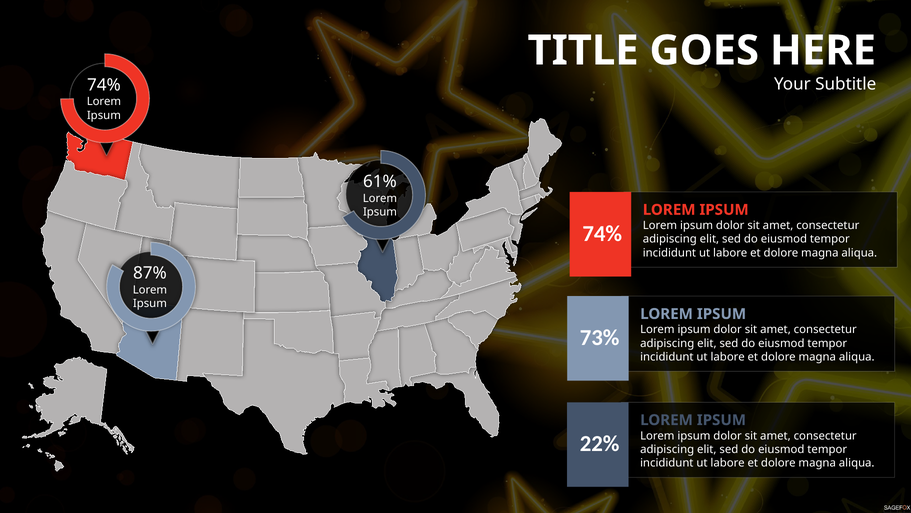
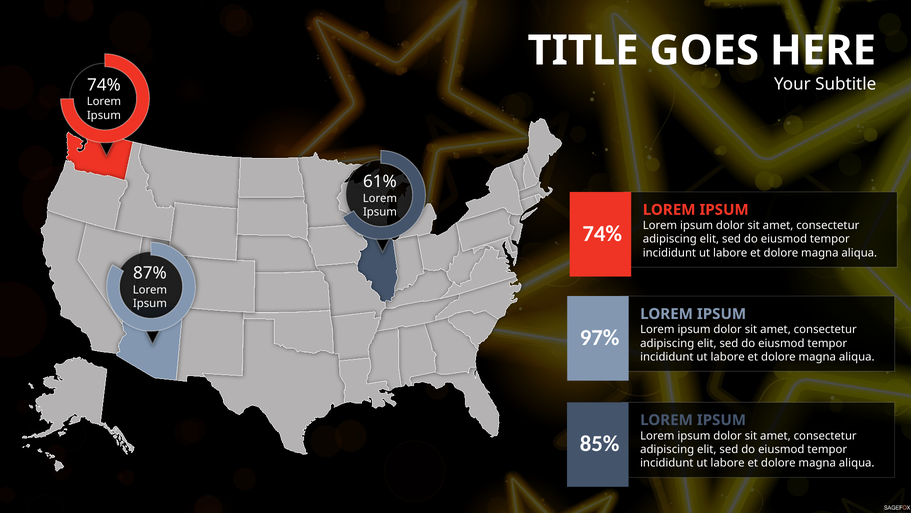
73%: 73% -> 97% (600, 337)
22%: 22% -> 85% (600, 443)
